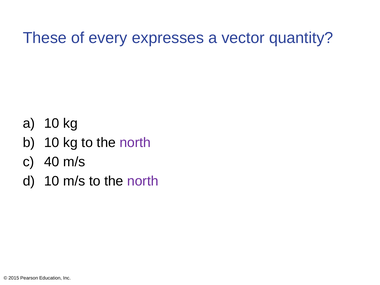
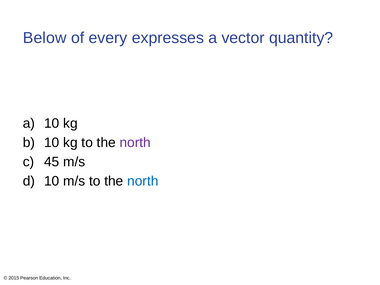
These: These -> Below (45, 38)
40: 40 -> 45 (52, 162)
north colour: purple -> blue (143, 181)
